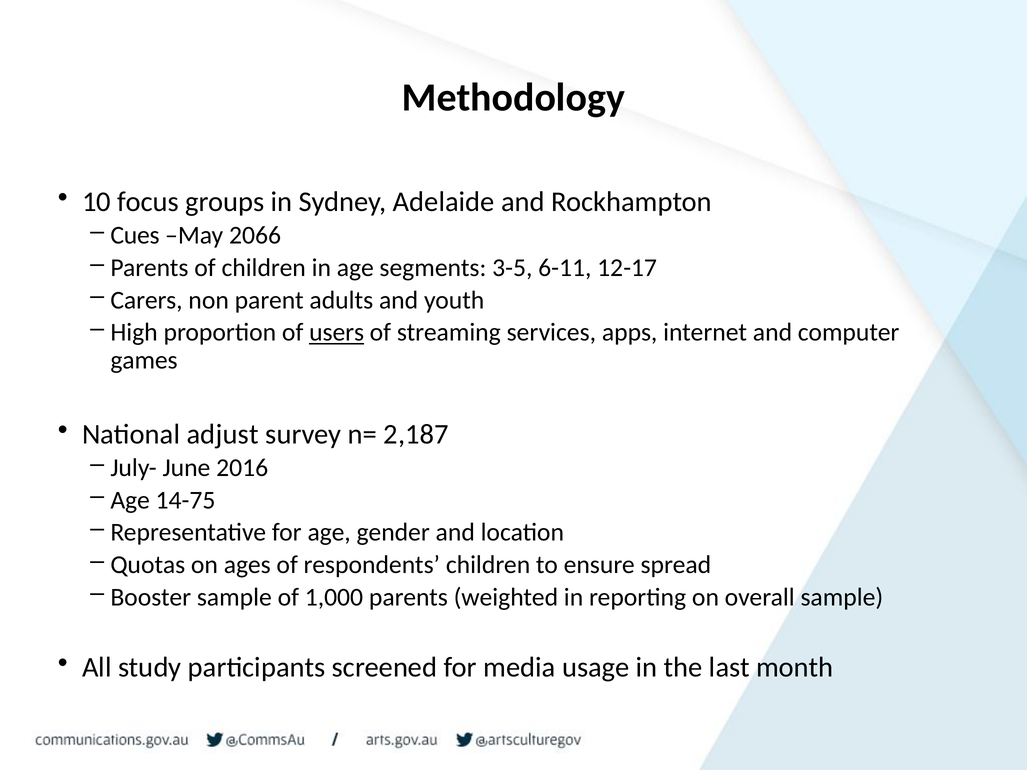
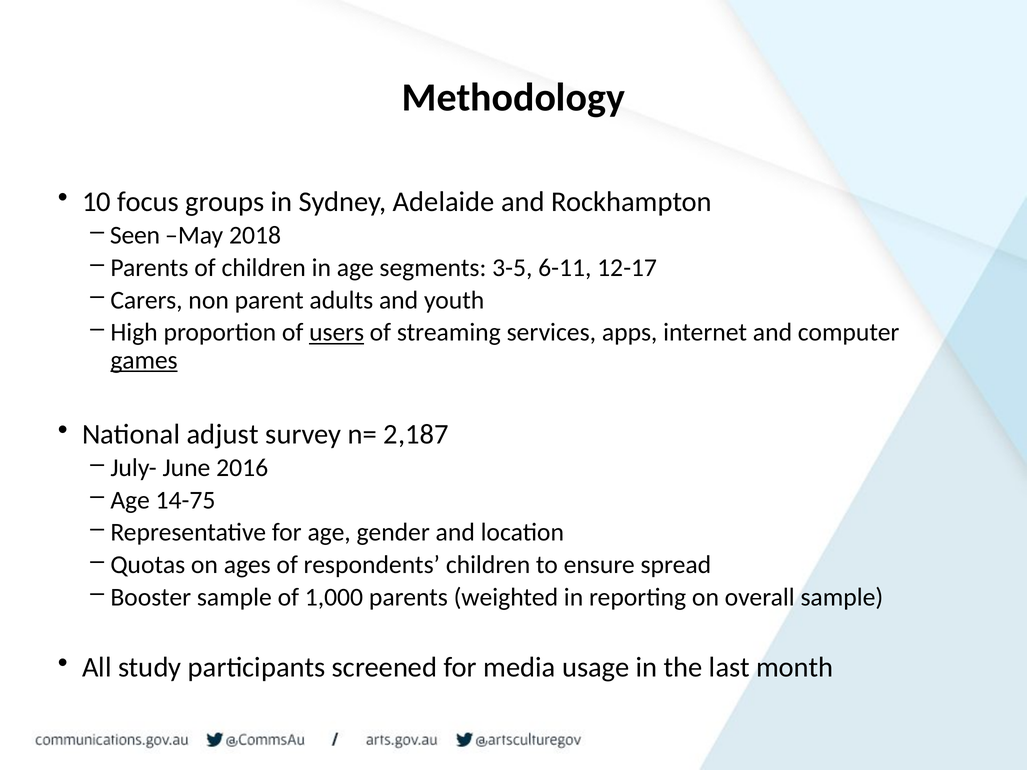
Cues: Cues -> Seen (135, 236)
2066: 2066 -> 2018 (255, 236)
games underline: none -> present (144, 360)
